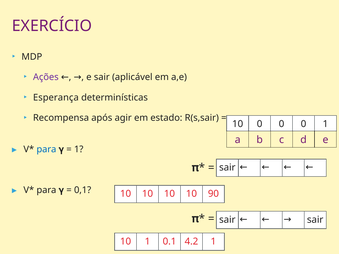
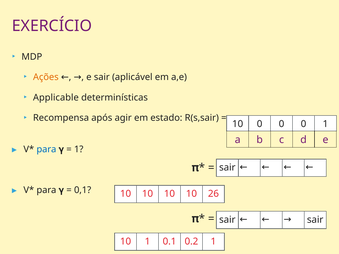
Ações colour: purple -> orange (46, 77)
Esperança: Esperança -> Applicable (56, 98)
90: 90 -> 26 (213, 194)
4.2: 4.2 -> 0.2 (191, 242)
